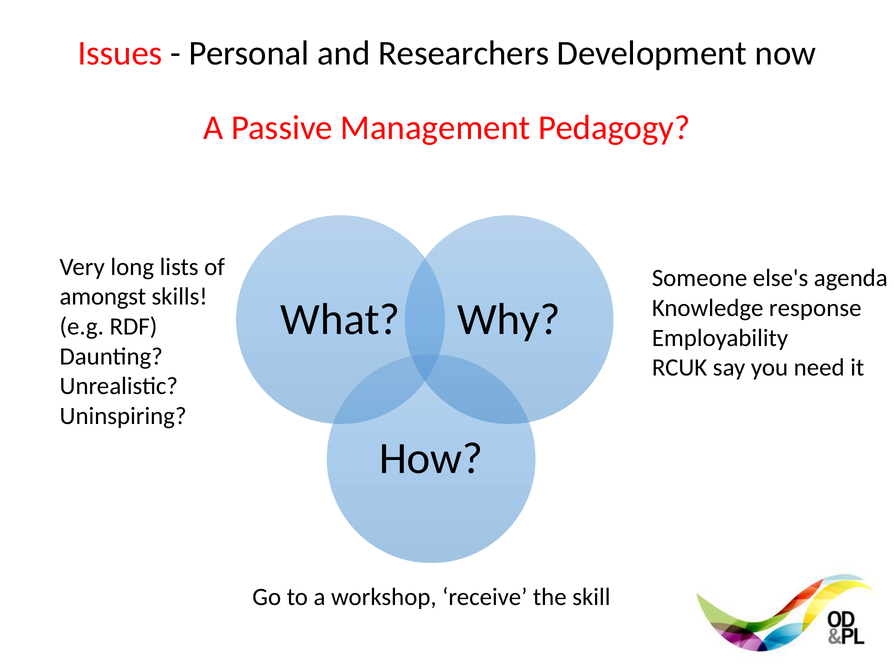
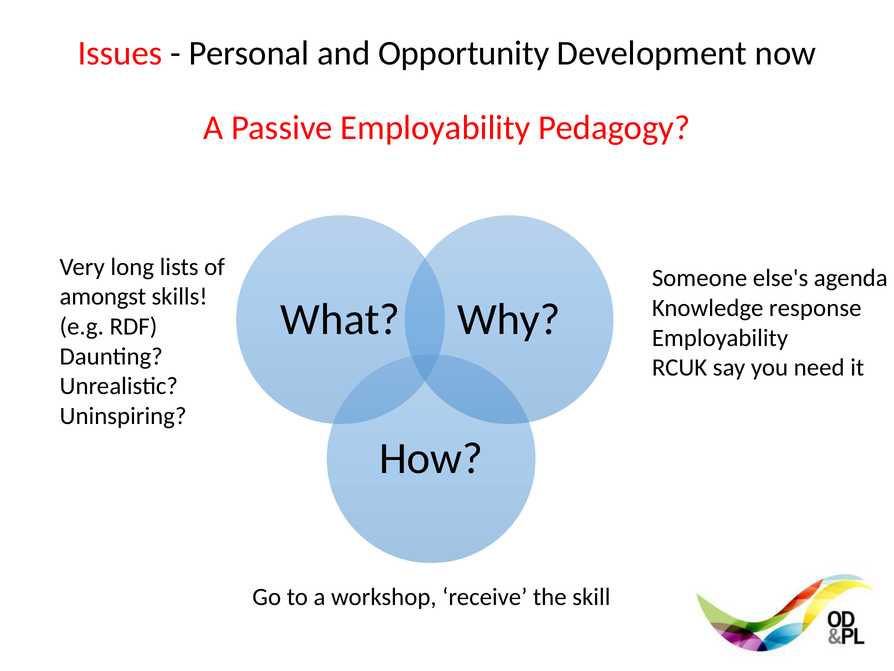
Researchers: Researchers -> Opportunity (464, 53)
Passive Management: Management -> Employability (436, 128)
